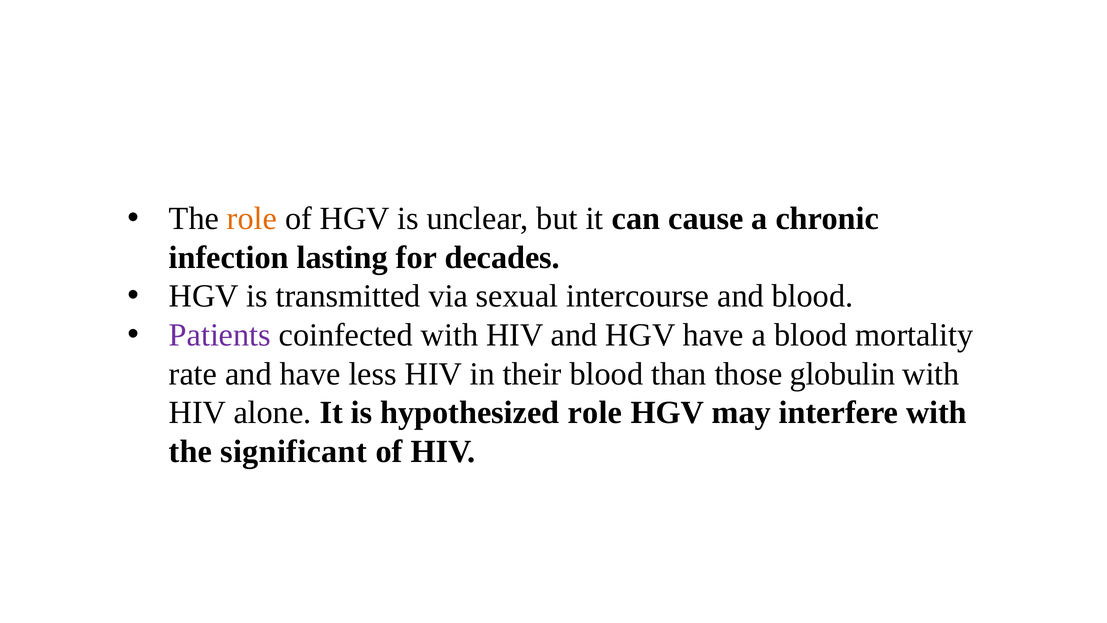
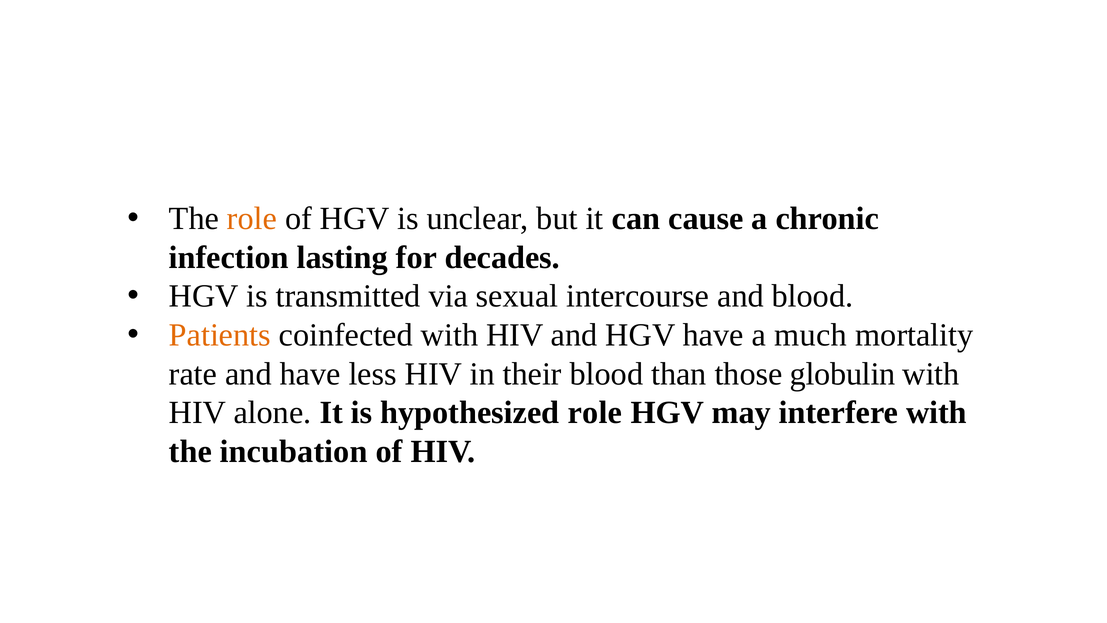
Patients colour: purple -> orange (220, 335)
a blood: blood -> much (811, 335)
significant: significant -> incubation (294, 451)
